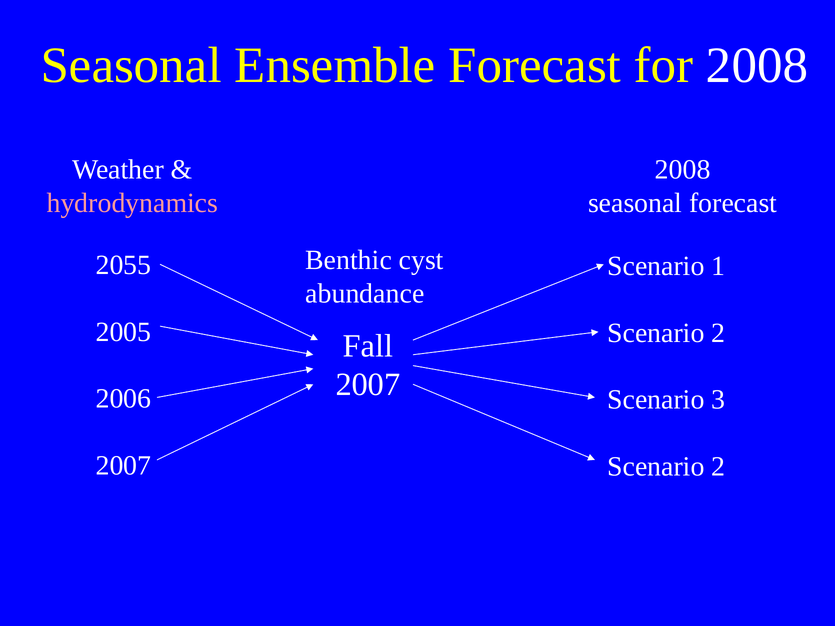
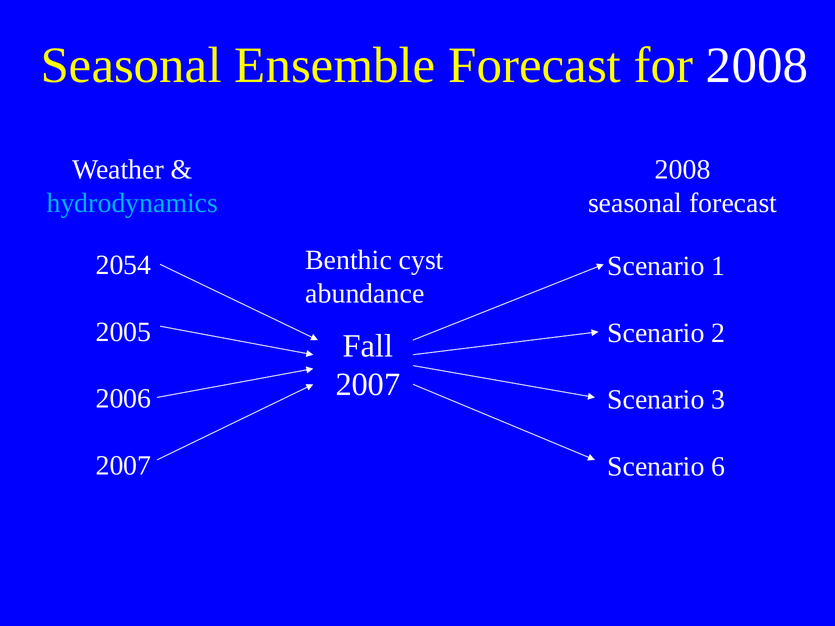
hydrodynamics colour: pink -> light blue (132, 203)
2055: 2055 -> 2054 (123, 265)
2: 2 -> 6 (718, 467)
